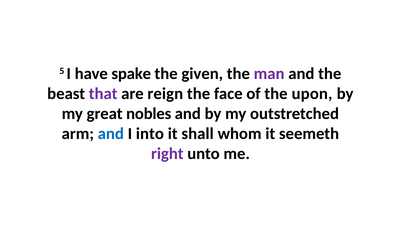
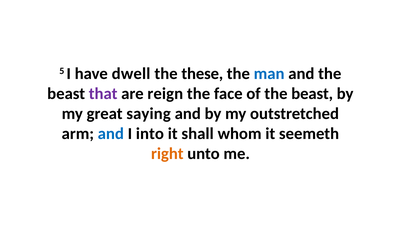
spake: spake -> dwell (131, 74)
given: given -> these (202, 74)
man colour: purple -> blue (269, 74)
of the upon: upon -> beast (312, 94)
nobles: nobles -> saying (149, 114)
right colour: purple -> orange (167, 154)
